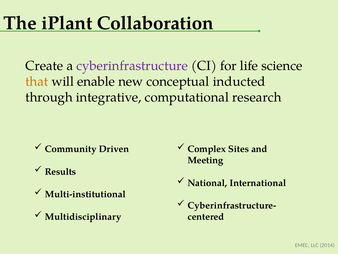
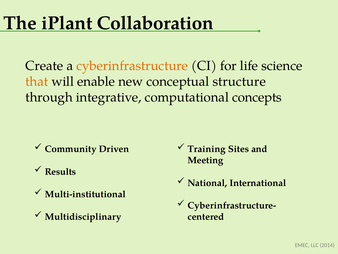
cyberinfrastructure colour: purple -> orange (132, 66)
inducted: inducted -> structure (239, 81)
research: research -> concepts (257, 97)
Complex: Complex -> Training (207, 149)
